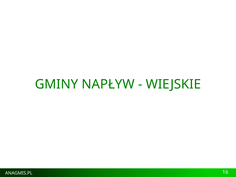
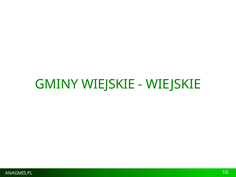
GMINY NAPŁYW: NAPŁYW -> WIEJSKIE (108, 84)
